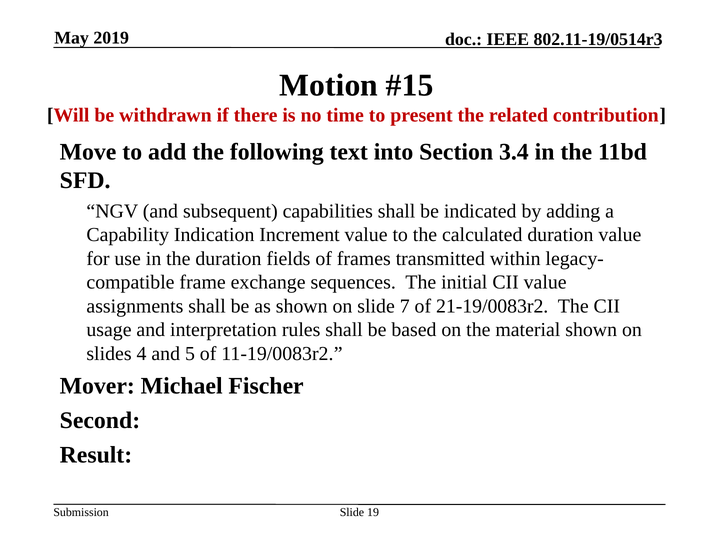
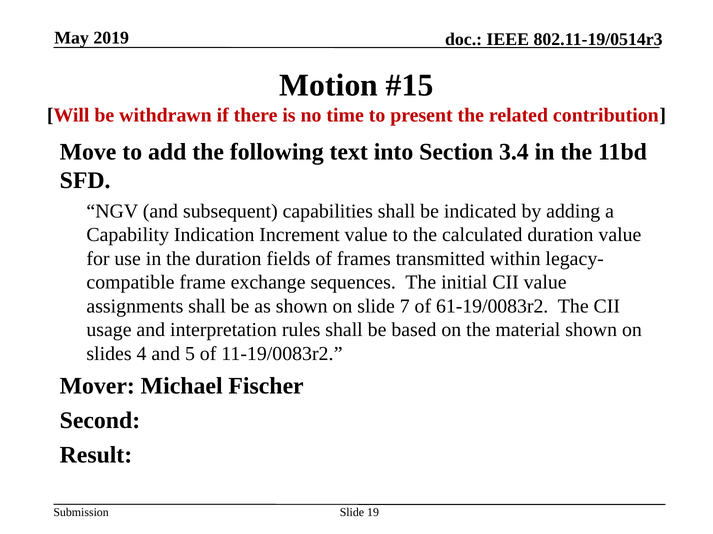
21-19/0083r2: 21-19/0083r2 -> 61-19/0083r2 (492, 307)
